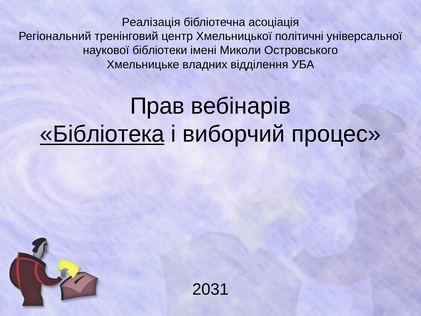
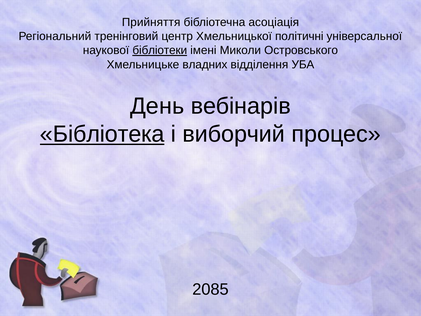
Реалізація: Реалізація -> Прийняття (151, 22)
бібліотеки underline: none -> present (160, 50)
Прав: Прав -> День (157, 106)
2031: 2031 -> 2085 (210, 289)
